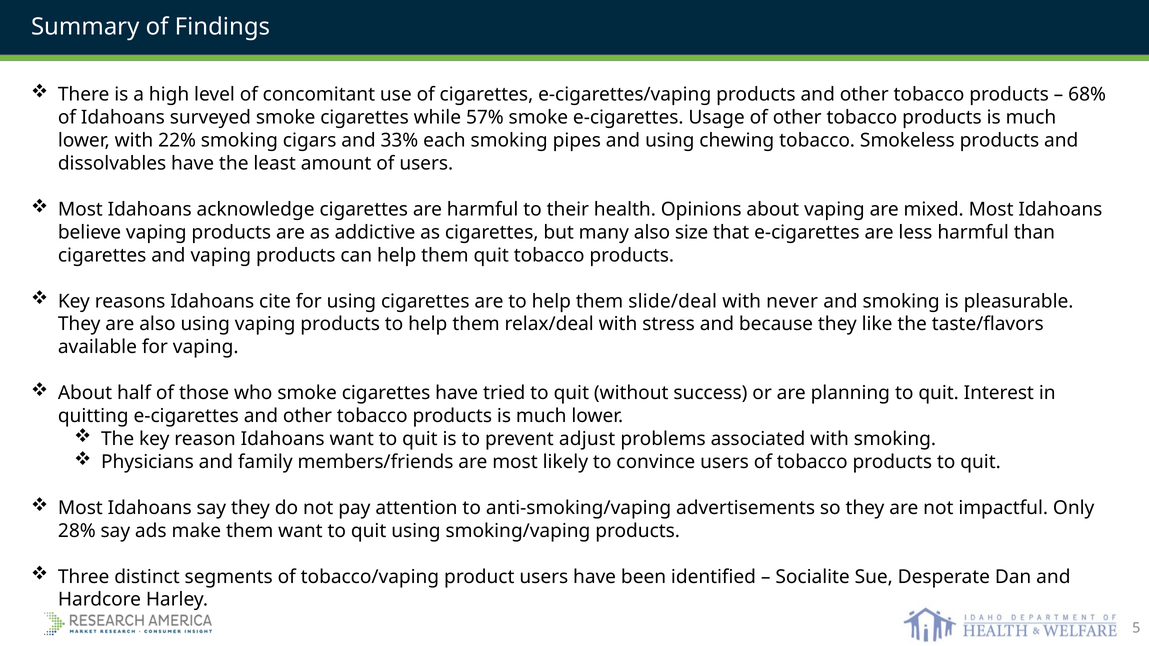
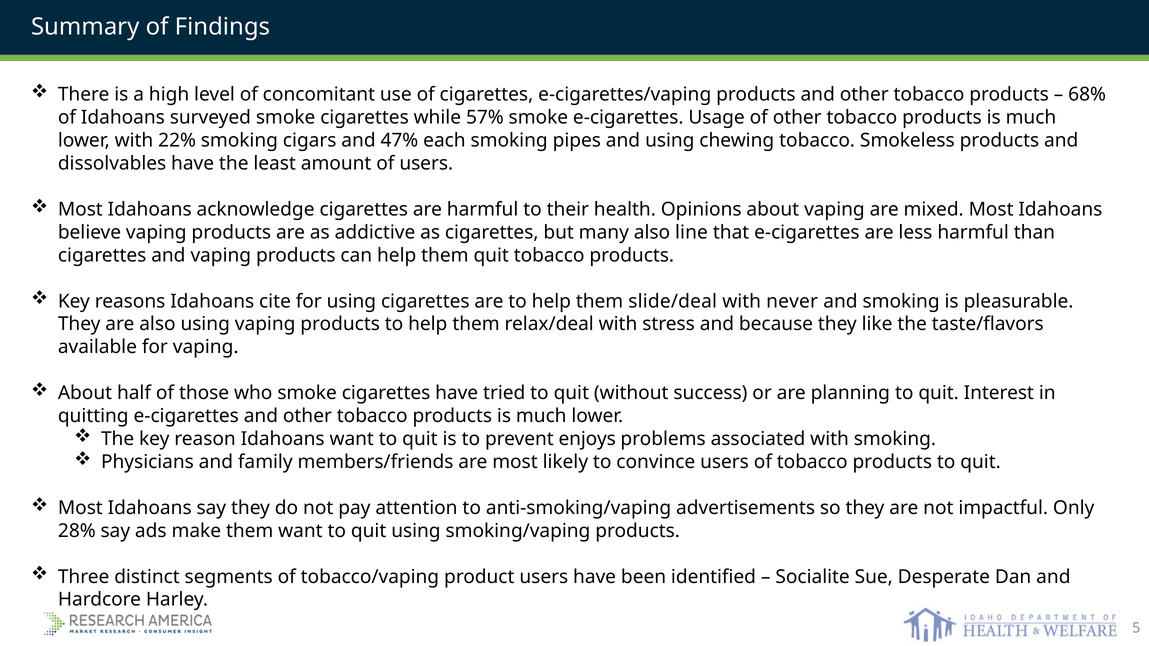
33%: 33% -> 47% (399, 141)
size: size -> line (691, 232)
adjust: adjust -> enjoys (587, 439)
